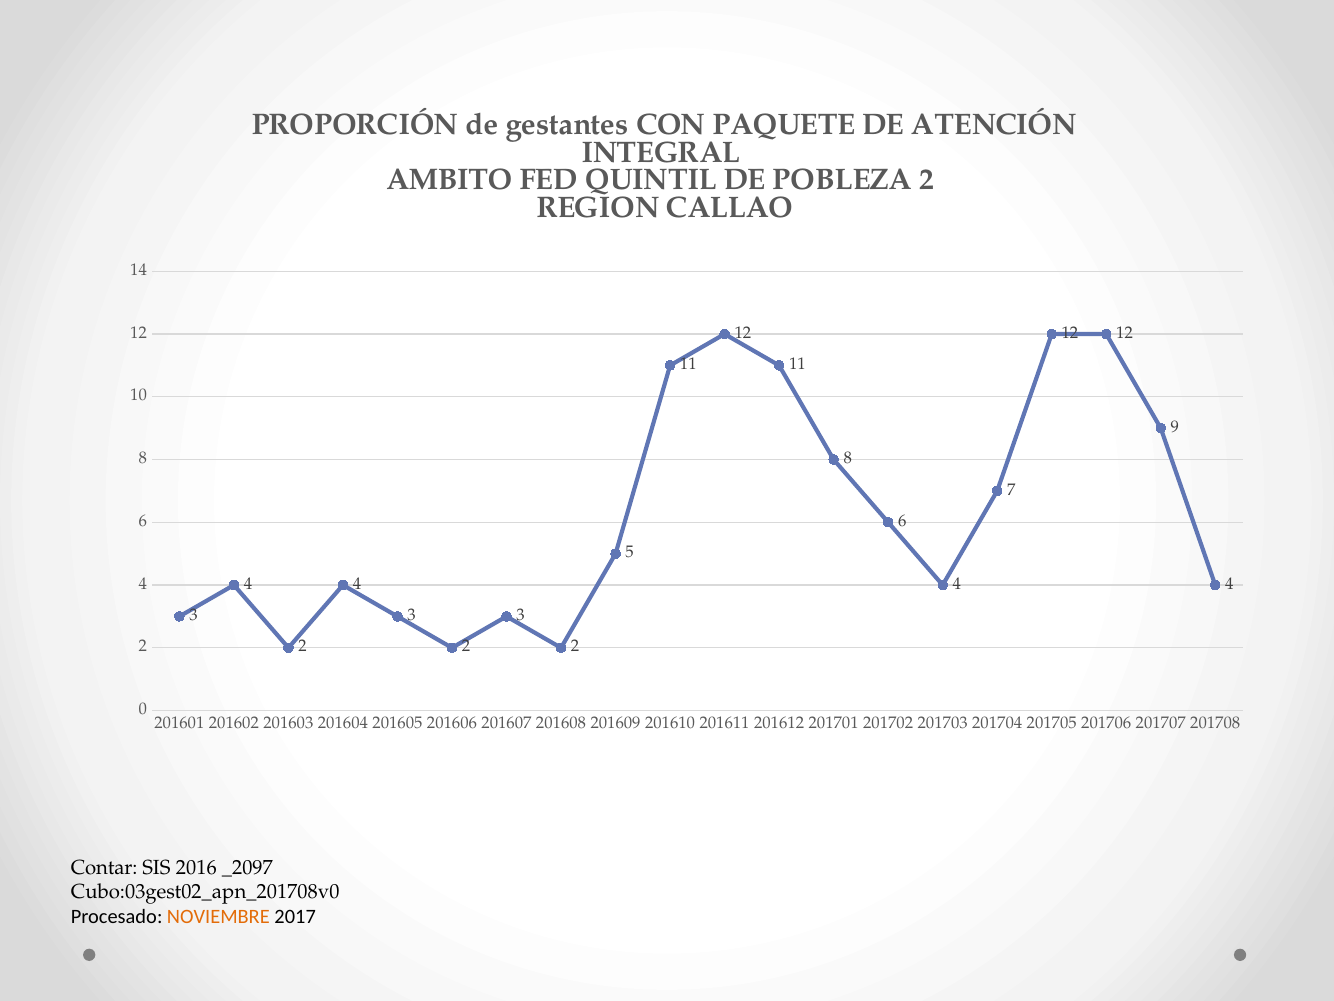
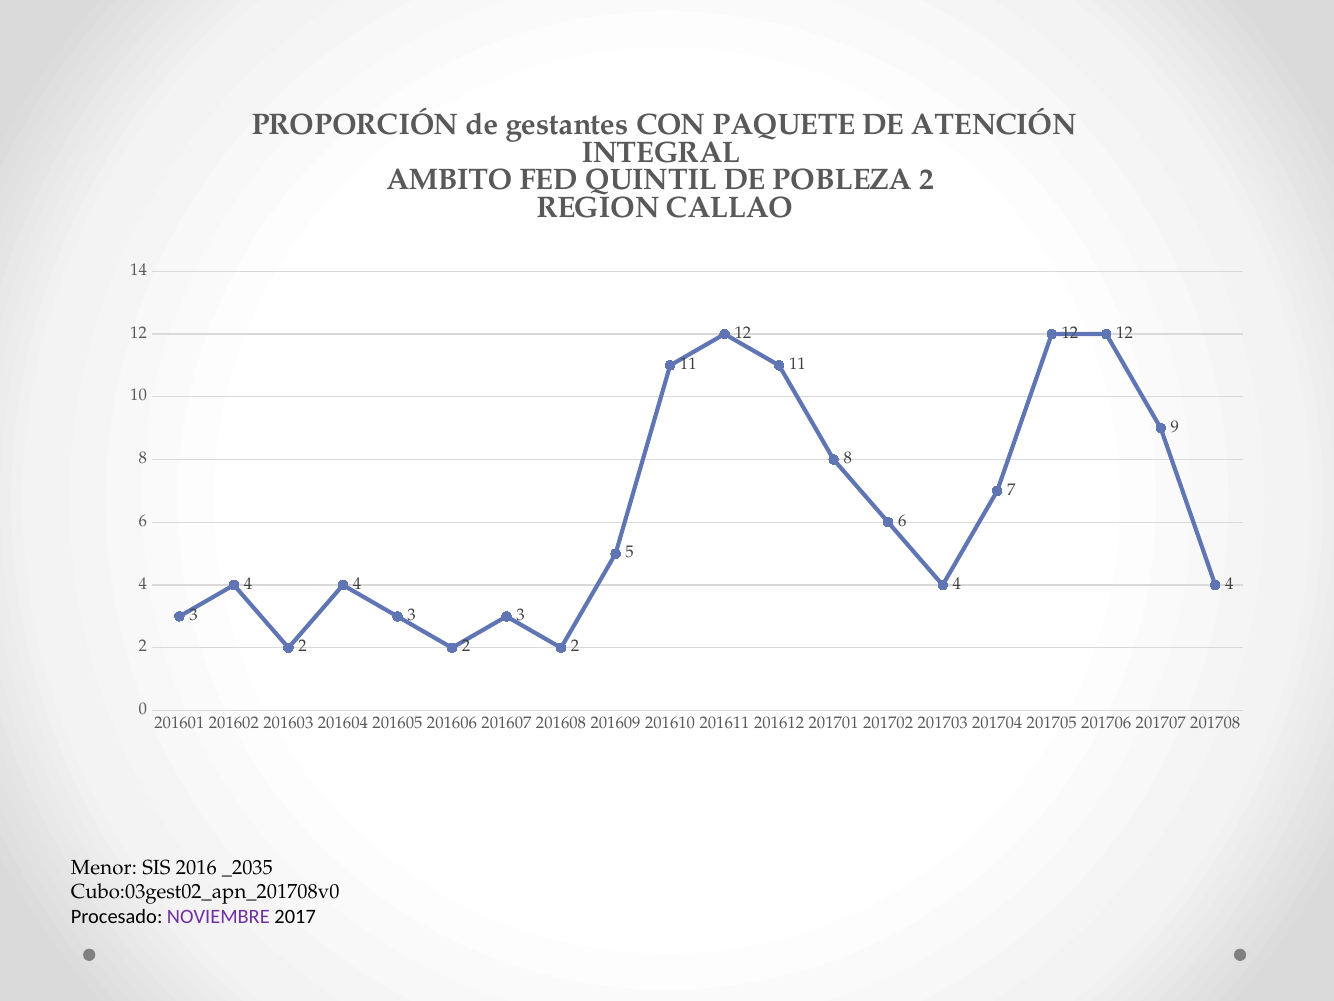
Contar: Contar -> Menor (104, 867)
_2097: _2097 -> _2035 (247, 867)
NOVIEMBRE colour: orange -> purple (218, 916)
